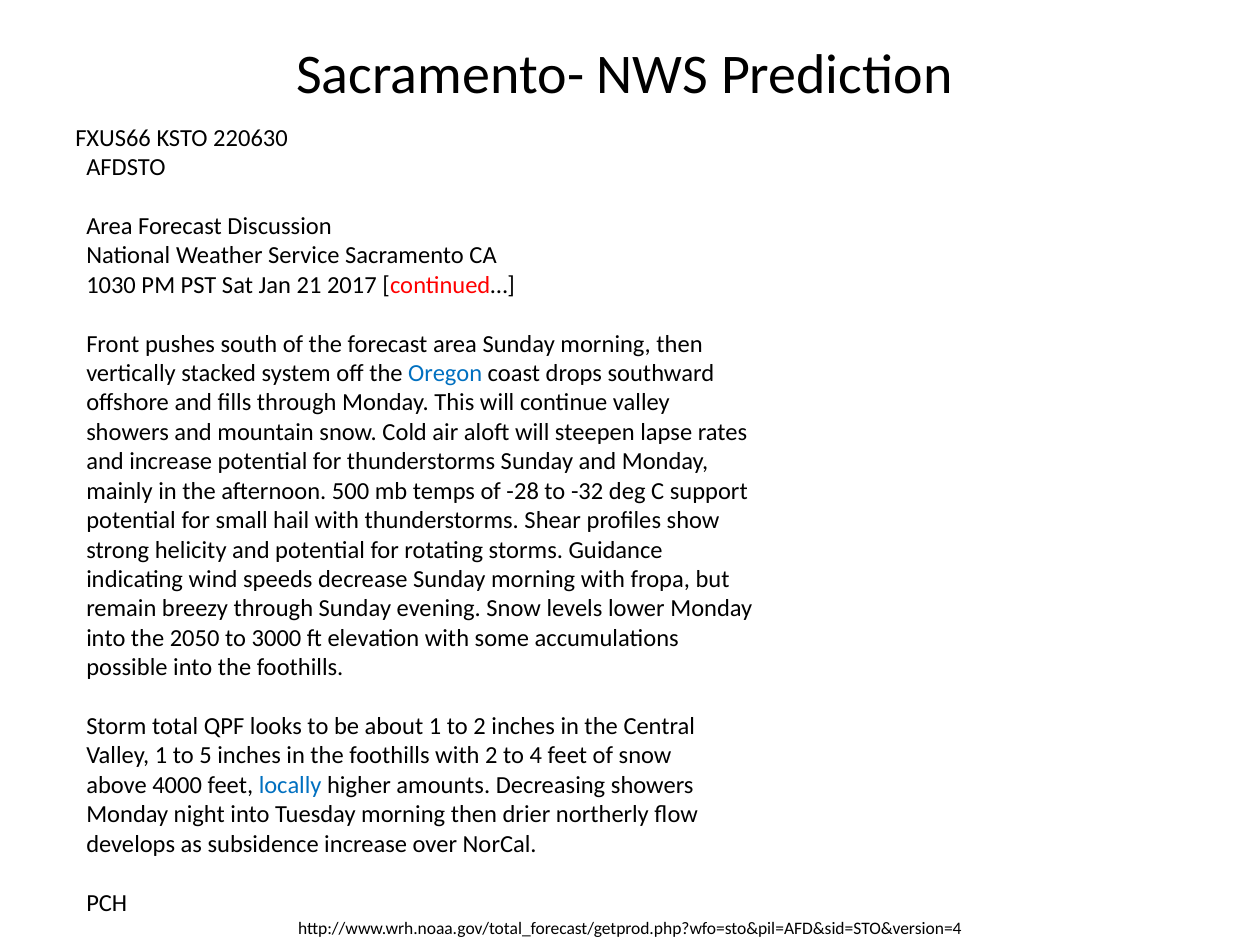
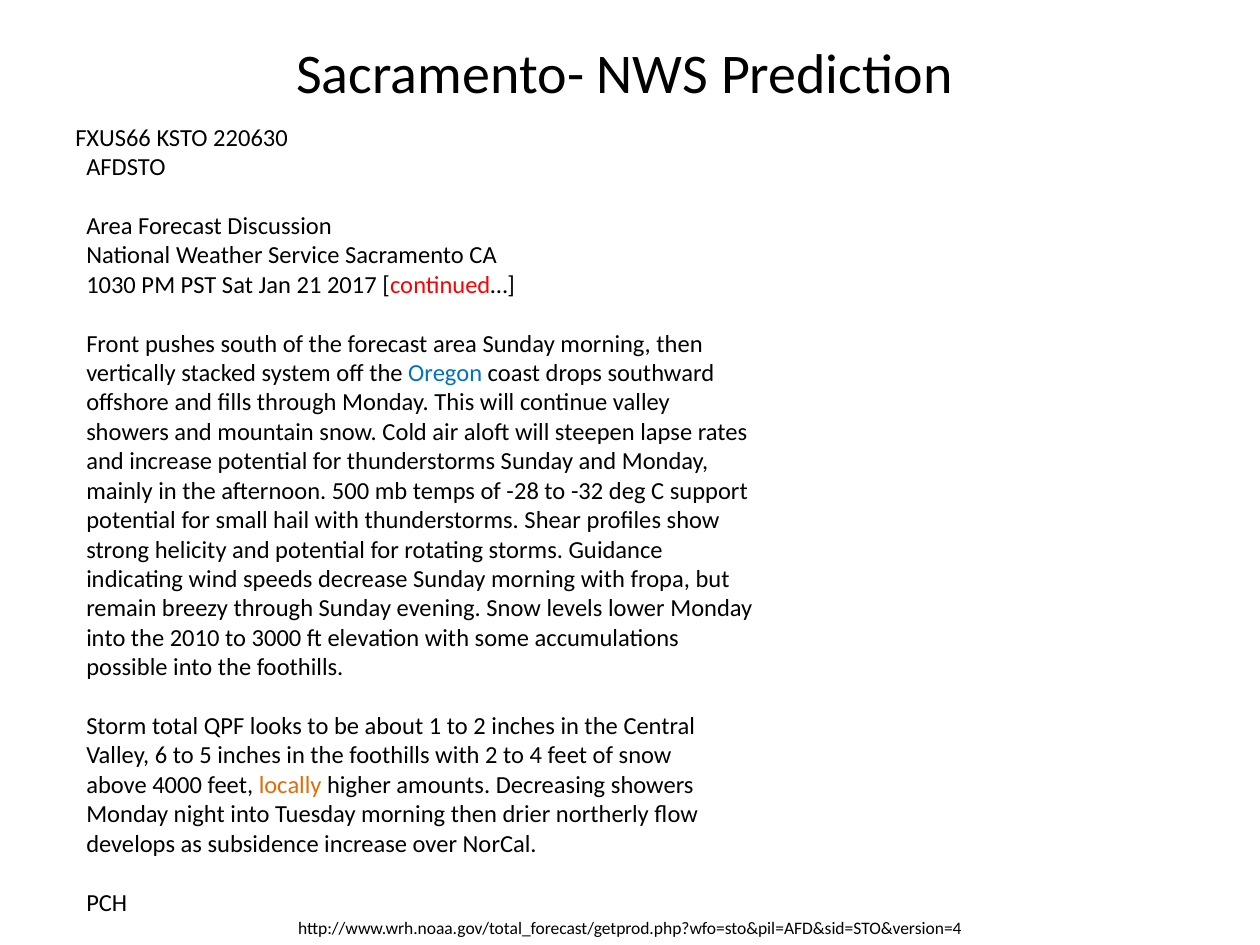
2050: 2050 -> 2010 (195, 638)
Valley 1: 1 -> 6 (161, 756)
locally colour: blue -> orange (290, 785)
